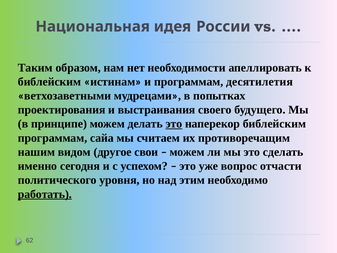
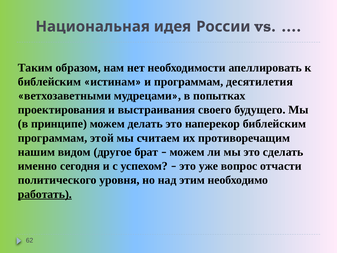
это underline: present -> none (174, 124)
сайа: сайа -> этой (102, 138)
свои: свои -> брат (146, 152)
